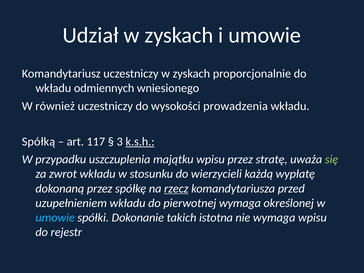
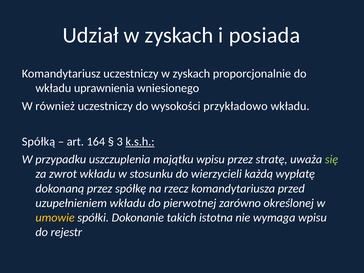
i umowie: umowie -> posiada (265, 35)
odmiennych: odmiennych -> uprawnienia (104, 88)
prowadzenia: prowadzenia -> przykładowo (235, 106)
117: 117 -> 164 (96, 142)
rzecz underline: present -> none (176, 189)
pierwotnej wymaga: wymaga -> zarówno (240, 203)
umowie colour: light blue -> yellow (55, 218)
